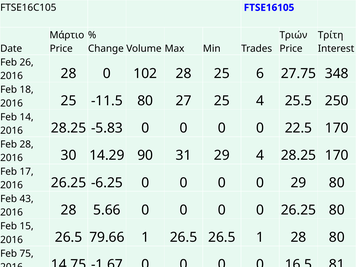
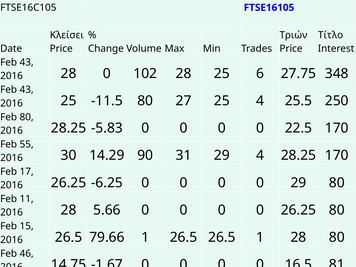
Μάρτιο: Μάρτιο -> Κλείσει (67, 35)
Τρίτη: Τρίτη -> Τίτλο (331, 35)
26: 26 -> 43 (27, 62)
18: 18 -> 43 (27, 90)
Feb 14: 14 -> 80 (27, 117)
Feb 28: 28 -> 55 (27, 144)
43: 43 -> 11 (27, 199)
75: 75 -> 46 (27, 254)
